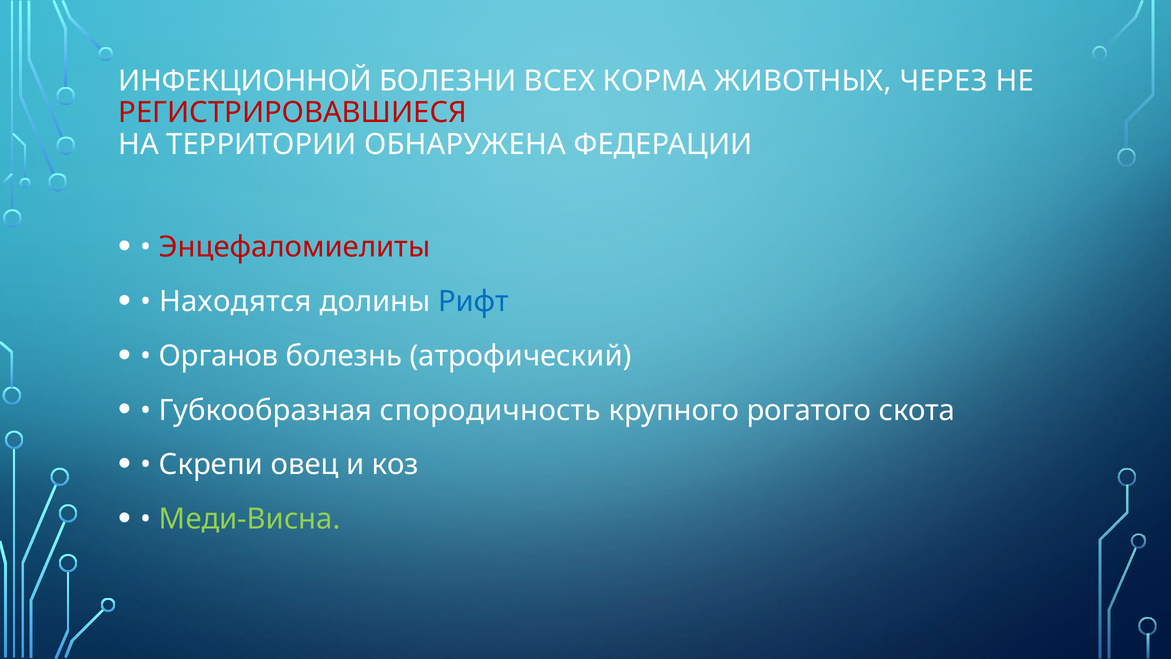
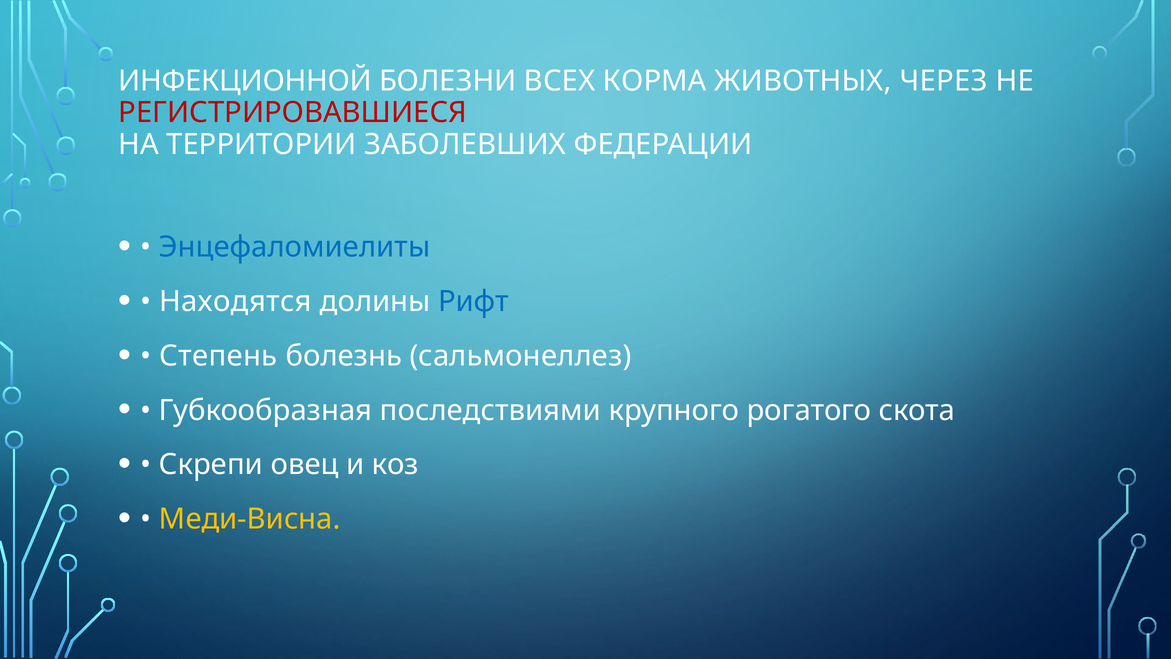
ОБНАРУЖЕНА: ОБНАРУЖЕНА -> ЗАБОЛЕВШИХ (465, 144)
Энцефаломиелиты colour: red -> blue (295, 247)
Органов: Органов -> Степень (218, 356)
атрофический: атрофический -> сальмонеллез (520, 356)
спородичность: спородичность -> последствиями (490, 410)
Меди-Висна colour: light green -> yellow (250, 519)
